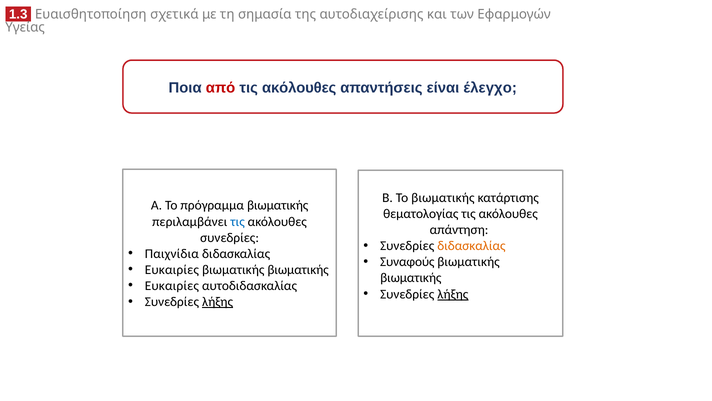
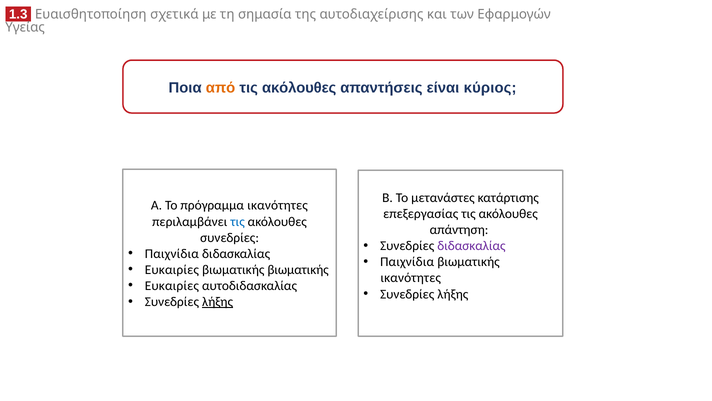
από colour: red -> orange (221, 88)
έλεγχο: έλεγχο -> κύριος (490, 88)
Το βιωματικής: βιωματικής -> μετανάστες (443, 198)
πρόγραμμα βιωματικής: βιωματικής -> ικανότητες (278, 205)
θεματολογίας: θεματολογίας -> επεξεργασίας (421, 214)
διδασκαλίας colour: orange -> purple (471, 246)
Συναφούς: Συναφούς -> Παιχνίδια (407, 262)
βιωματικής: βιωματικής -> ικανότητες (411, 278)
λήξης underline: present -> none (453, 294)
